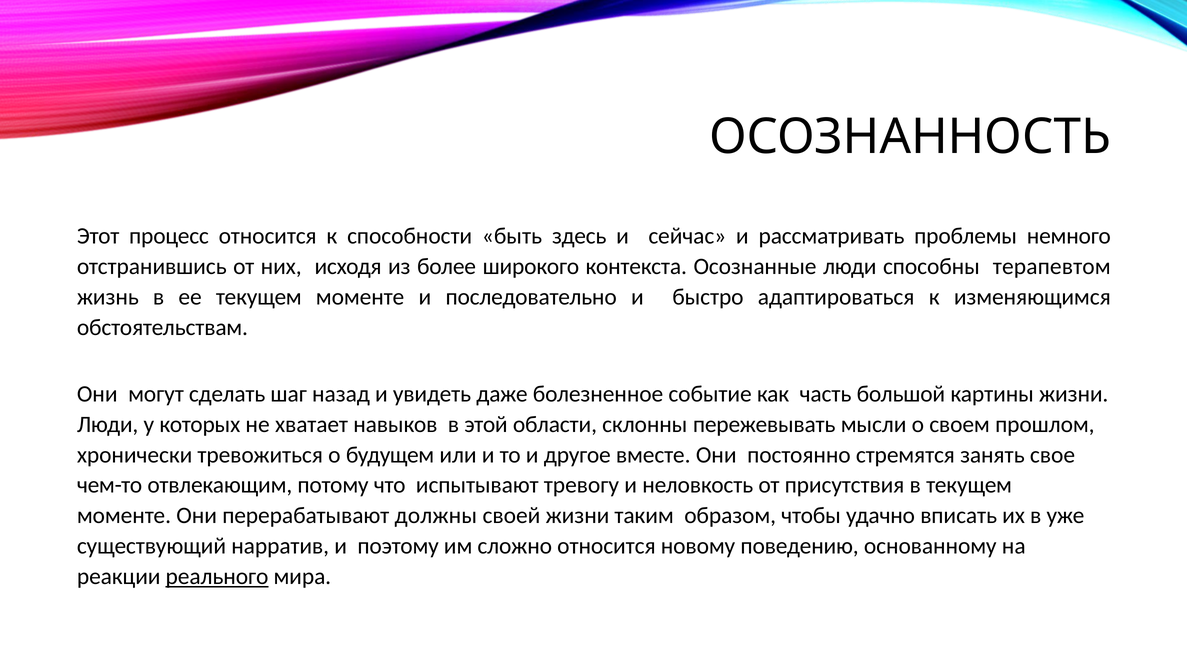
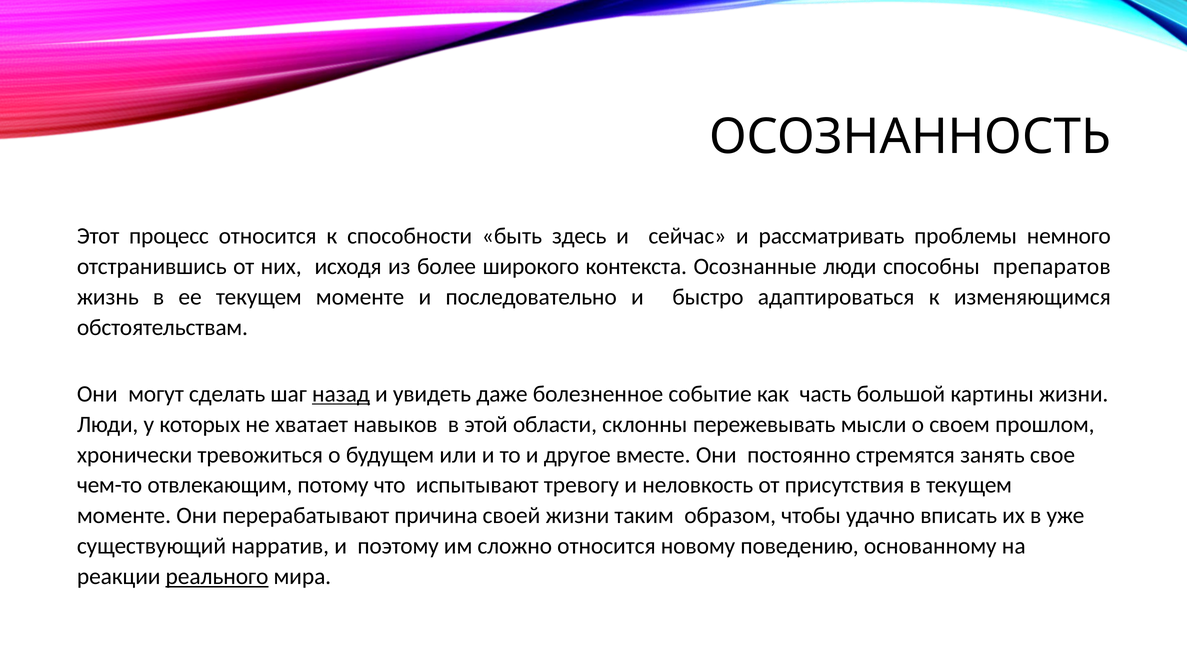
терапевтом: терапевтом -> препаратов (1052, 267)
назад underline: none -> present (341, 394)
должны: должны -> причина (436, 515)
